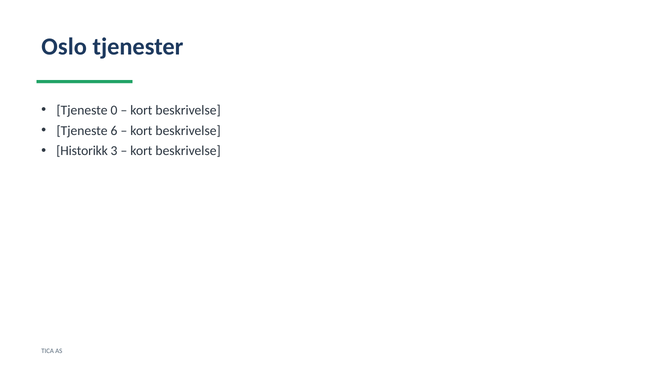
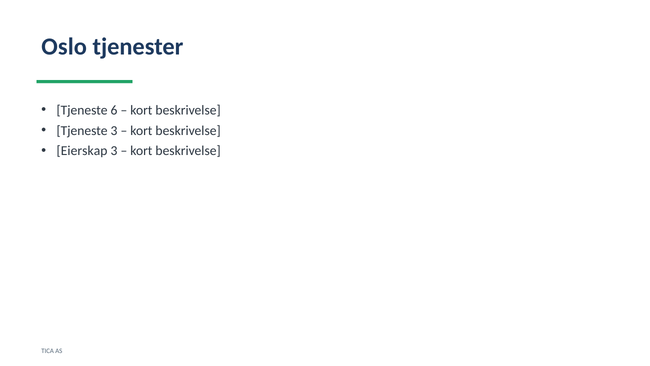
0: 0 -> 6 (114, 110)
Tjeneste 6: 6 -> 3 (114, 130)
Historikk: Historikk -> Eierskap (82, 151)
